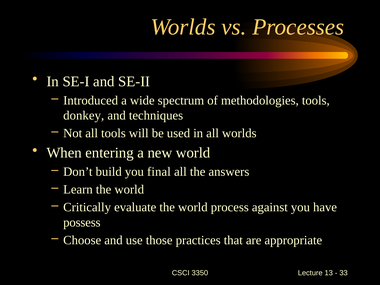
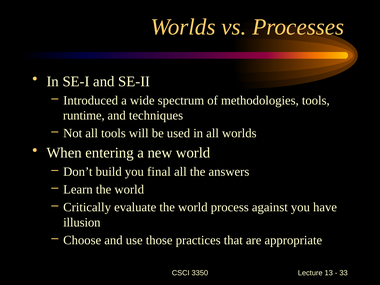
donkey: donkey -> runtime (84, 116)
possess: possess -> illusion (82, 222)
